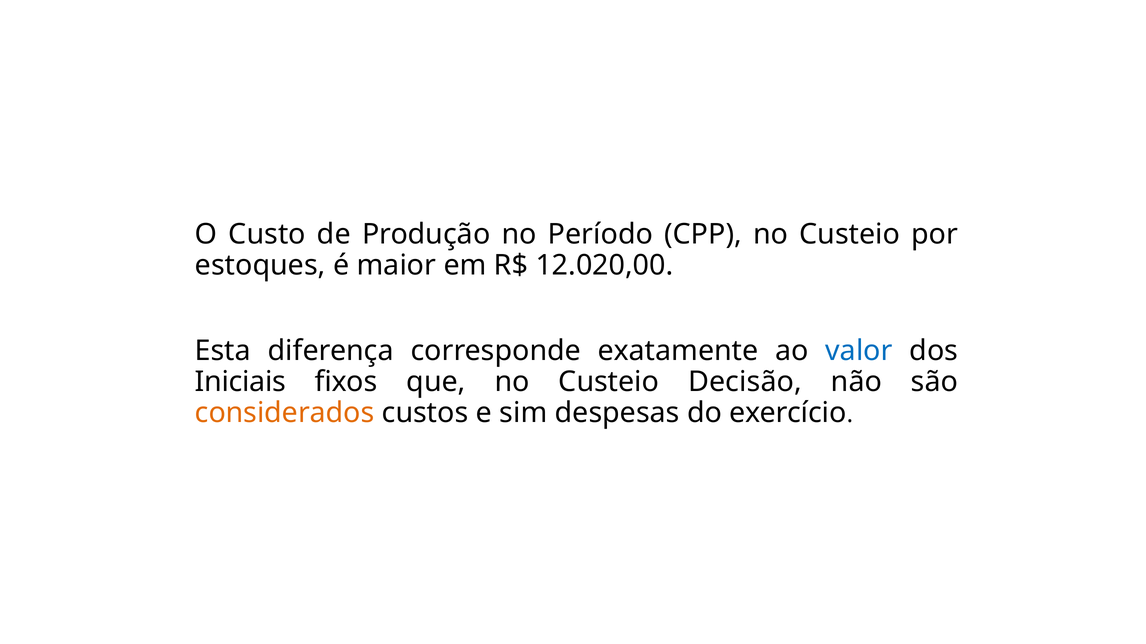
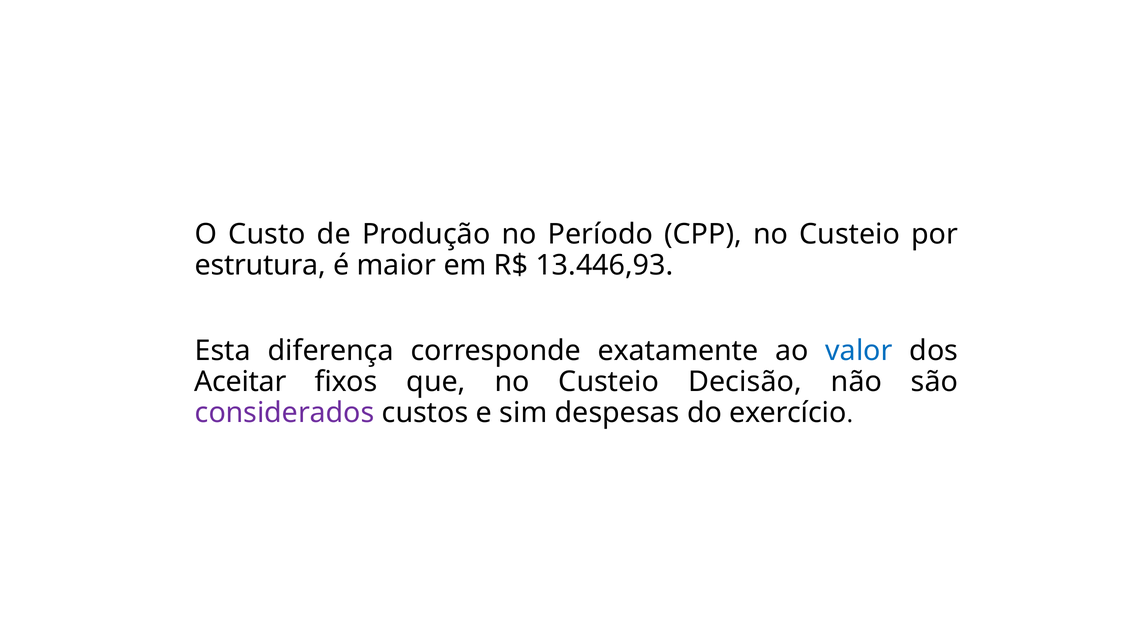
estoques: estoques -> estrutura (260, 265)
12.020,00: 12.020,00 -> 13.446,93 (604, 265)
Iniciais: Iniciais -> Aceitar (240, 382)
considerados colour: orange -> purple (285, 413)
